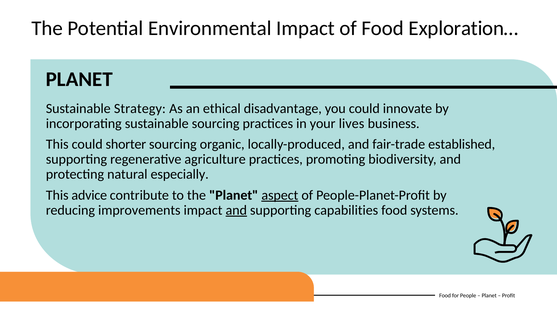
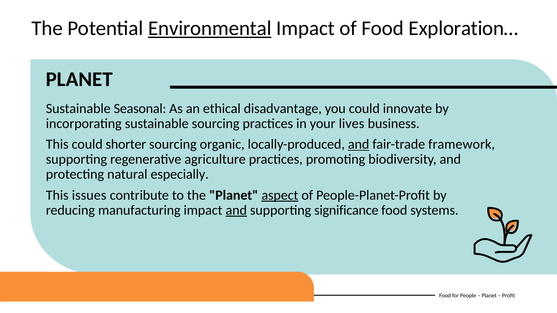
Environmental underline: none -> present (210, 28)
Strategy: Strategy -> Seasonal (140, 109)
and underline: none -> present (359, 144)
established: established -> framework (462, 144)
advice: advice -> issues (89, 195)
improvements: improvements -> manufacturing (139, 210)
capabilities: capabilities -> significance (346, 210)
